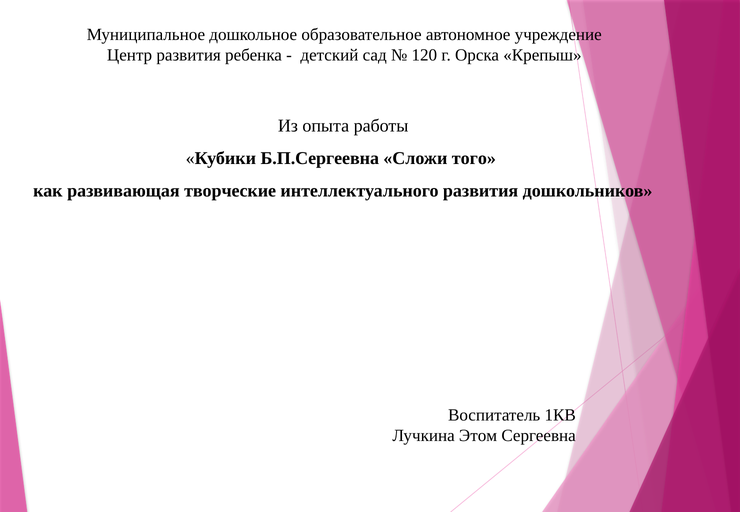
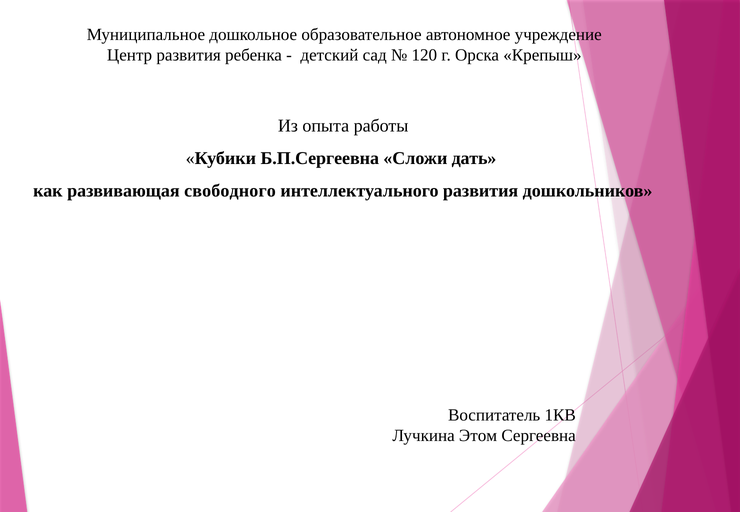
того: того -> дать (474, 158)
творческие: творческие -> свободного (230, 191)
